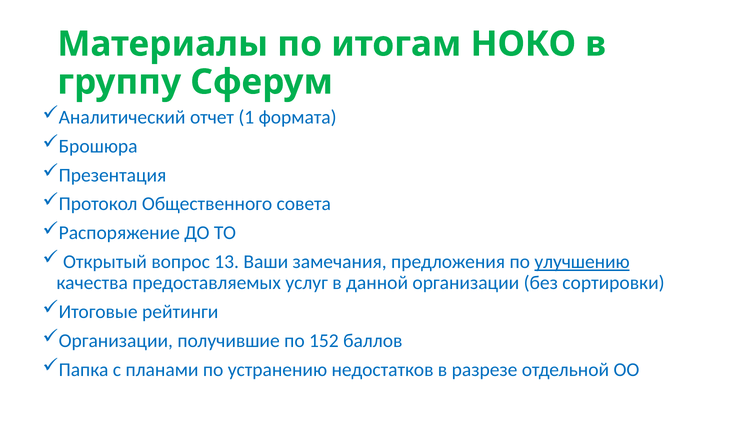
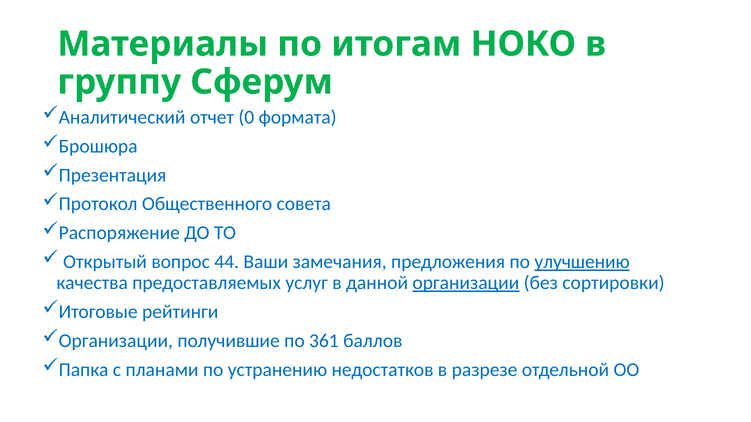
1: 1 -> 0 (246, 117)
13: 13 -> 44 (227, 262)
организации underline: none -> present (466, 283)
152: 152 -> 361 (324, 341)
